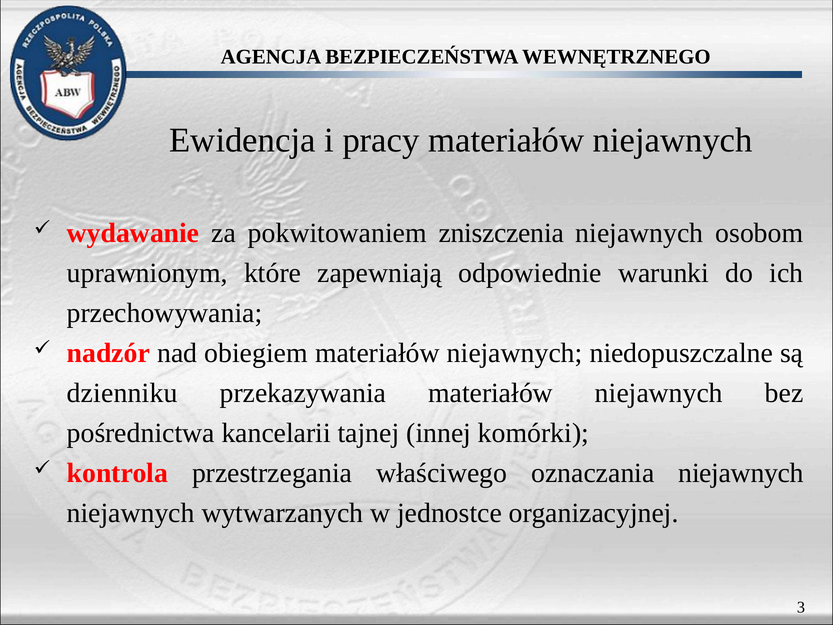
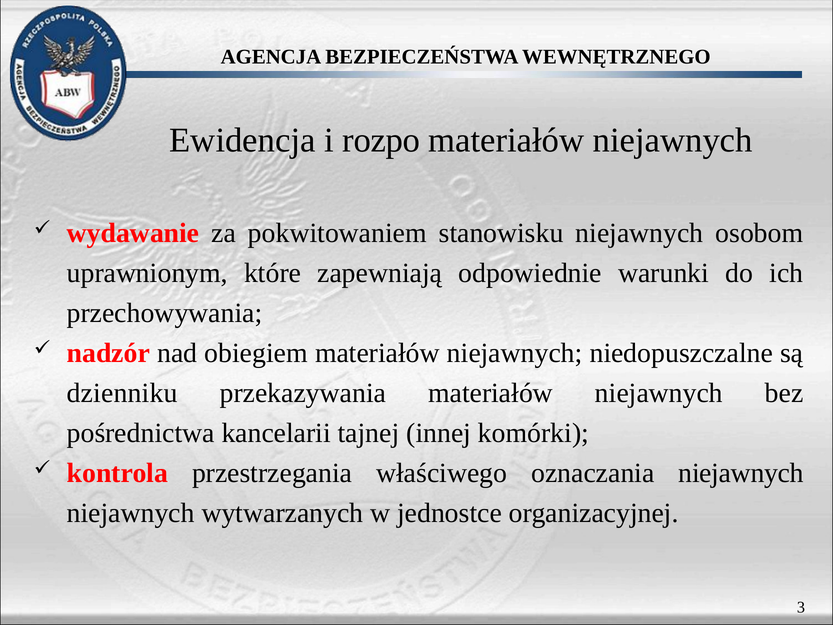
pracy: pracy -> rozpo (381, 140)
zniszczenia: zniszczenia -> stanowisku (501, 233)
